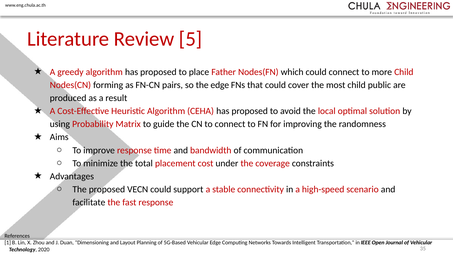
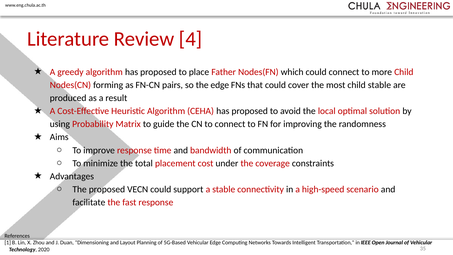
5: 5 -> 4 (191, 39)
child public: public -> stable (379, 85)
